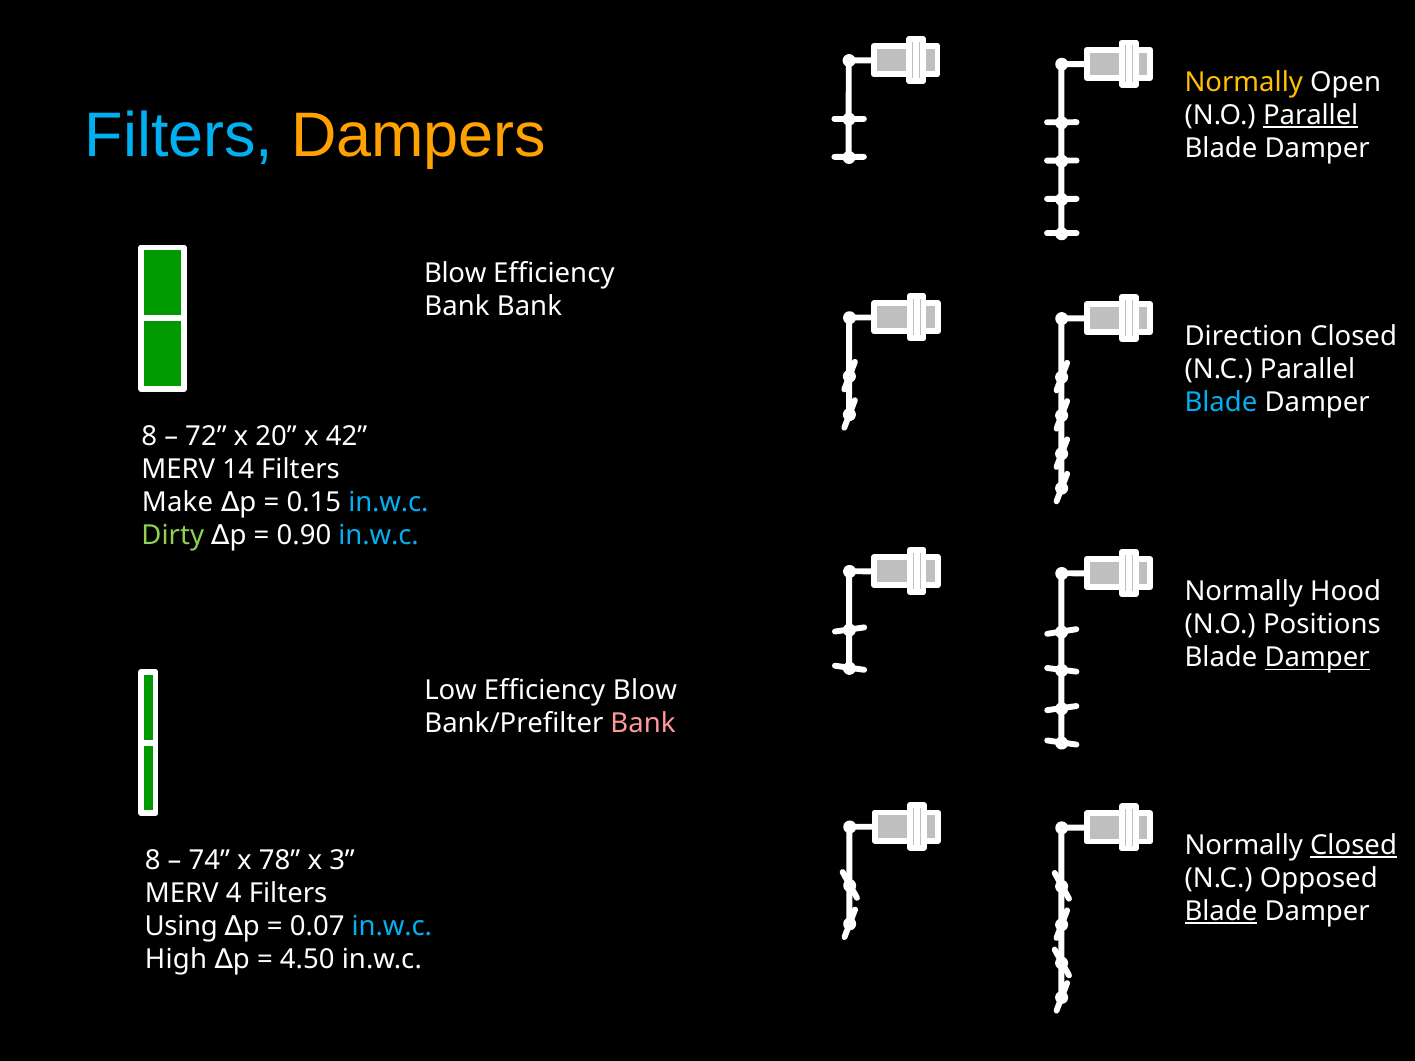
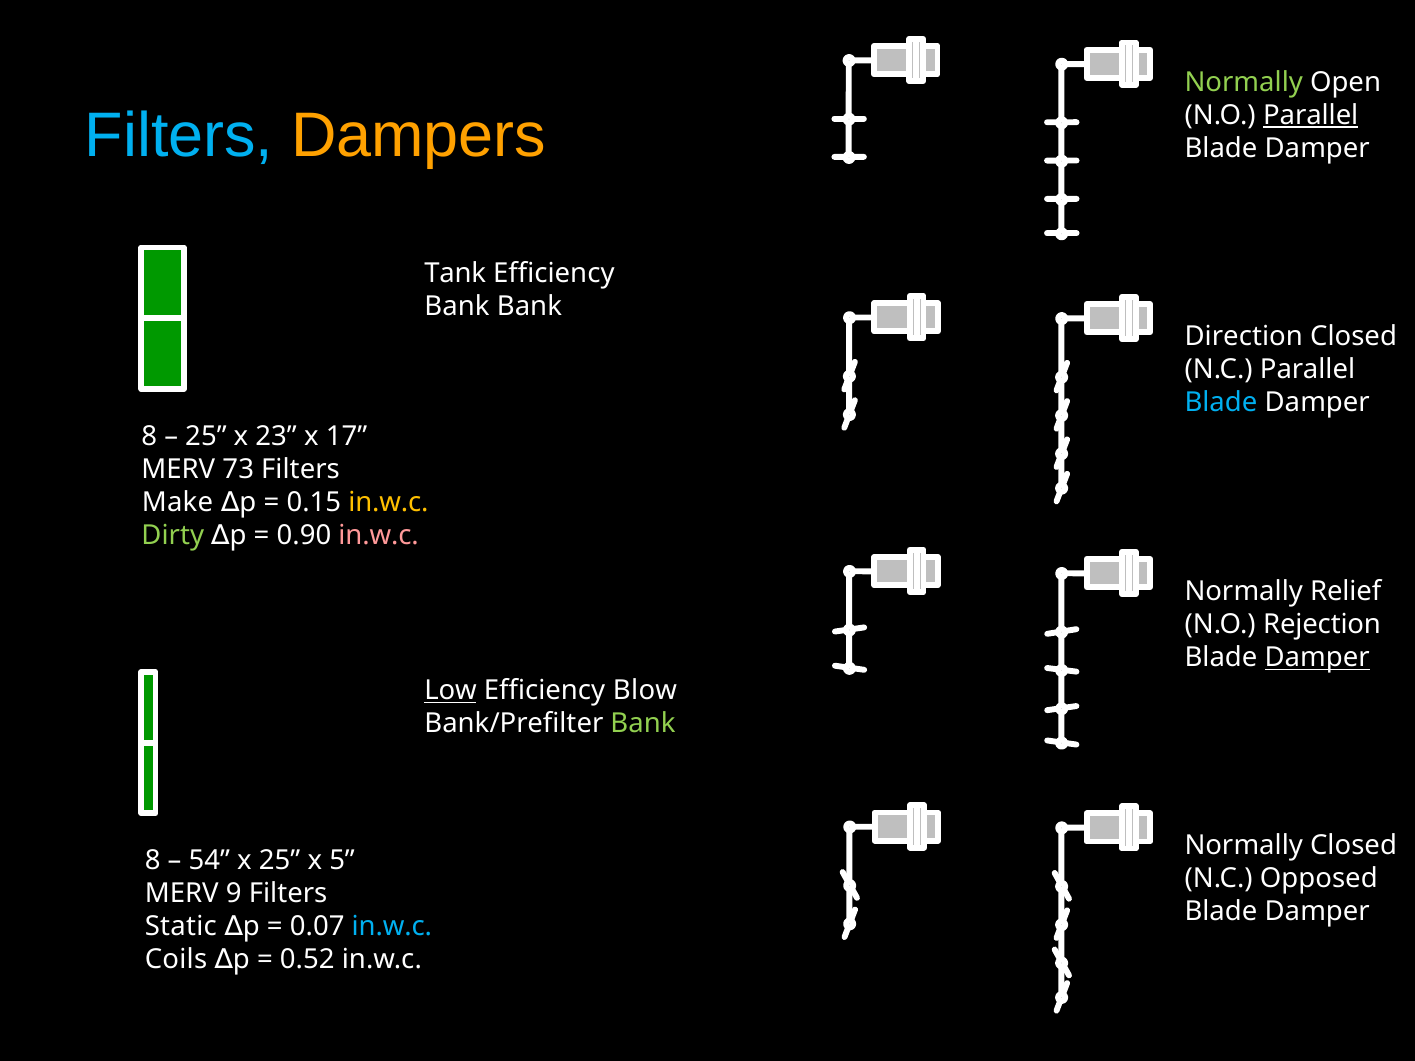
Normally colour: yellow -> light green (1244, 82)
Blow: Blow -> Tank (455, 273)
72: 72 -> 25 (206, 436)
20: 20 -> 23 (276, 436)
42: 42 -> 17 (347, 436)
14: 14 -> 73 (238, 469)
in.w.c colour: light blue -> yellow (388, 502)
in.w.c colour: light blue -> pink (379, 536)
Hood: Hood -> Relief (1346, 592)
Positions: Positions -> Rejection (1322, 625)
Low underline: none -> present (451, 691)
Bank colour: pink -> light green (643, 724)
Closed underline: present -> none (1354, 846)
74: 74 -> 54 (209, 861)
x 78: 78 -> 25 (280, 861)
3: 3 -> 5 (342, 861)
4: 4 -> 9 (234, 894)
Blade underline: present -> none (1221, 912)
Using: Using -> Static (181, 927)
High: High -> Coils (176, 960)
4.50: 4.50 -> 0.52 (307, 960)
